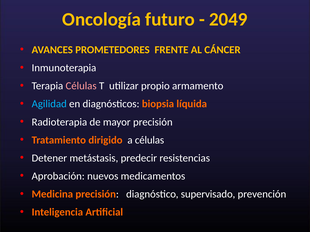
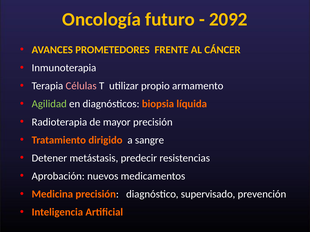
2049: 2049 -> 2092 (228, 19)
Agilidad colour: light blue -> light green (49, 104)
a células: células -> sangre (149, 140)
